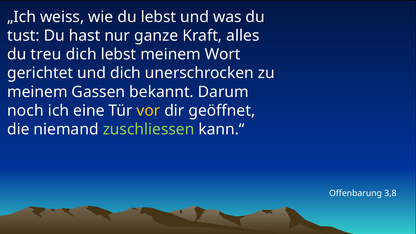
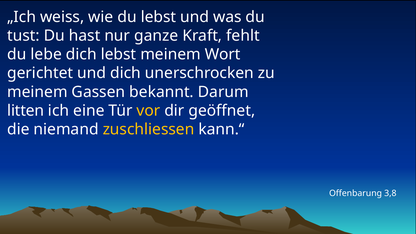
alles: alles -> fehlt (243, 36)
treu: treu -> lebe (46, 54)
noch: noch -> litten (26, 111)
zuschliessen colour: light green -> yellow (149, 129)
